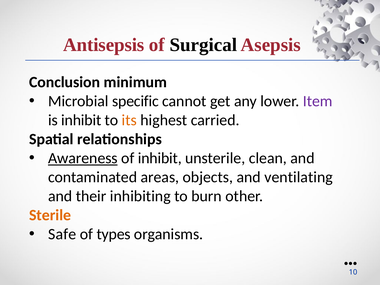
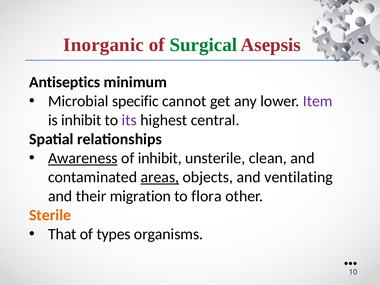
Antisepsis: Antisepsis -> Inorganic (104, 45)
Surgical colour: black -> green (203, 45)
Conclusion: Conclusion -> Antiseptics (65, 82)
its colour: orange -> purple (129, 120)
carried: carried -> central (215, 120)
areas underline: none -> present (160, 177)
inhibiting: inhibiting -> migration (140, 196)
burn: burn -> flora (207, 196)
Safe: Safe -> That (62, 234)
